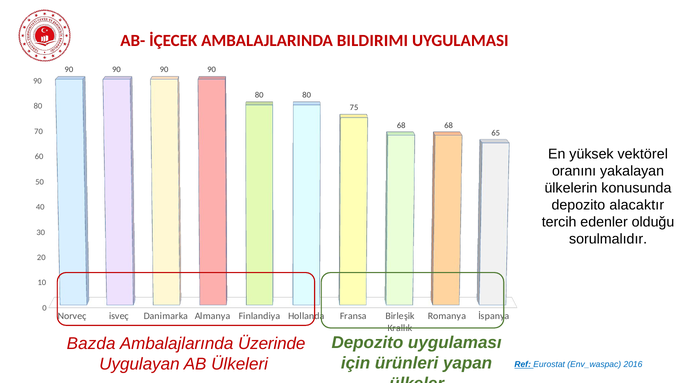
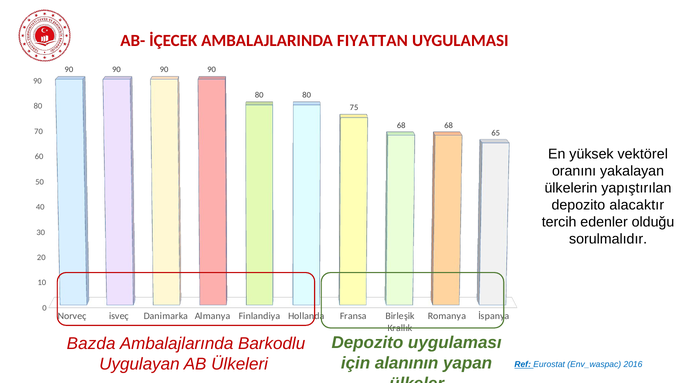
BILDIRIMI: BILDIRIMI -> FIYATTAN (372, 41)
konusunda: konusunda -> yapıştırılan (636, 188)
Üzerinde: Üzerinde -> Barkodlu (272, 344)
ürünleri: ürünleri -> alanının (407, 363)
